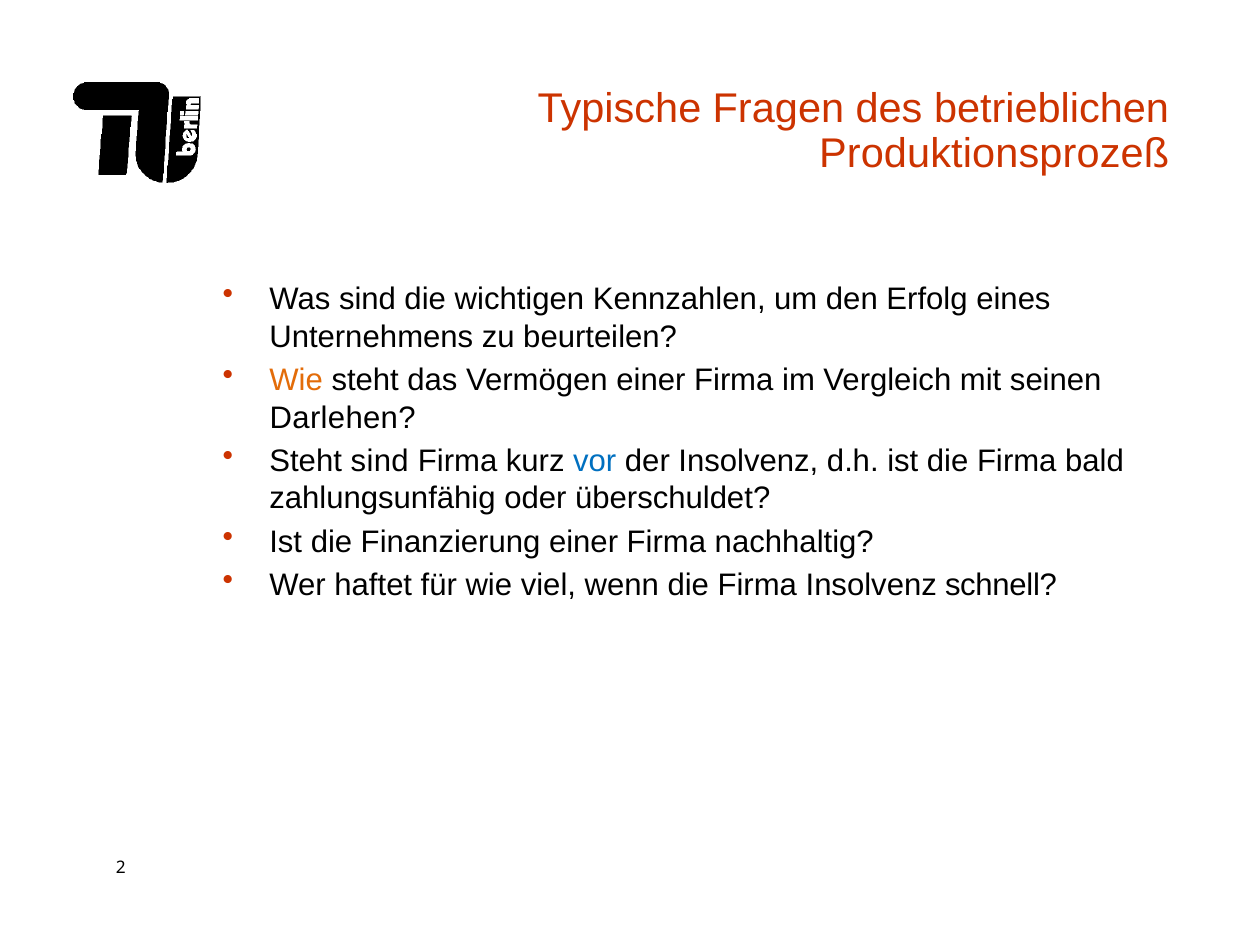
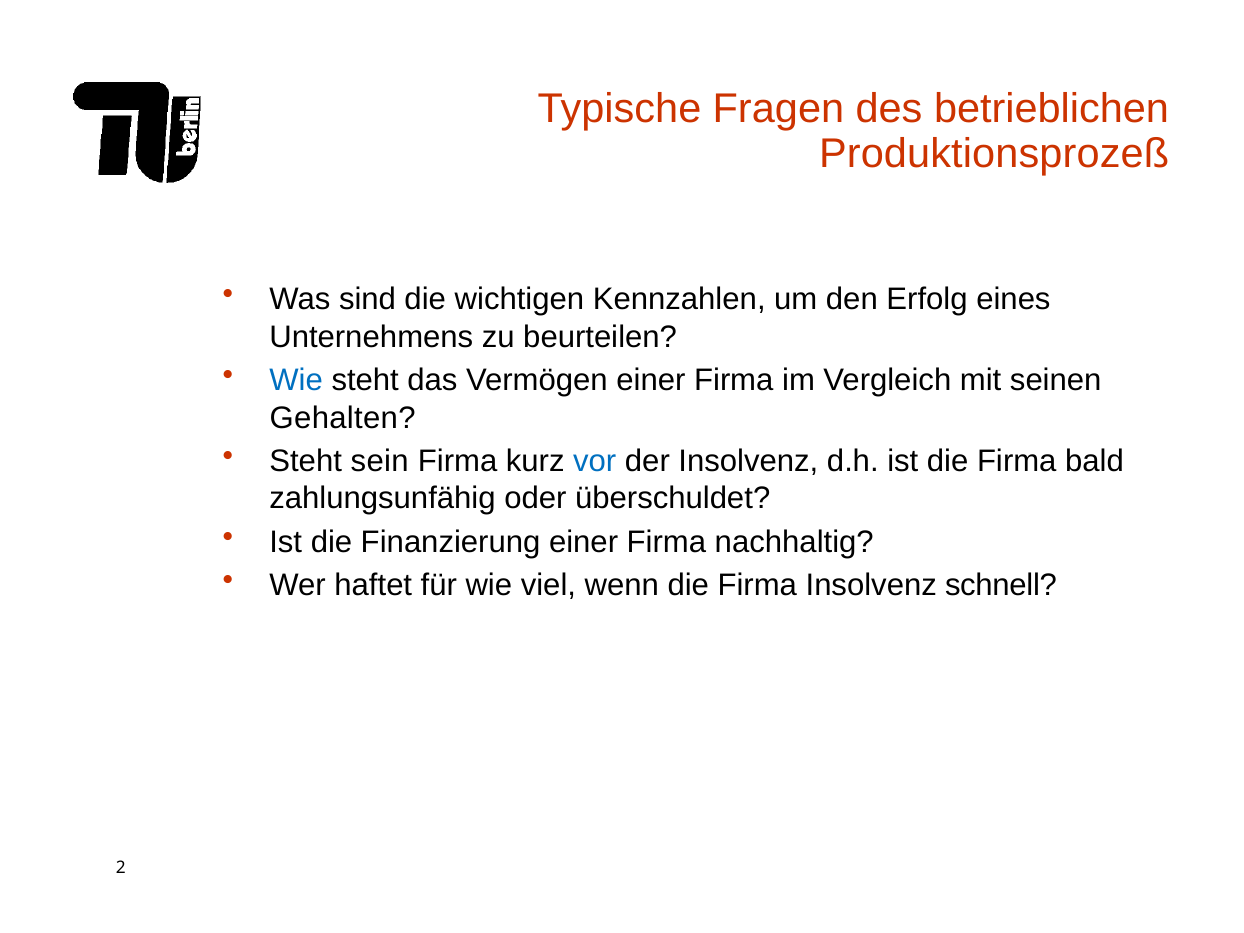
Wie colour: orange -> blue (296, 380)
Darlehen: Darlehen -> Gehalten (343, 418)
Steht sind: sind -> sein (380, 461)
